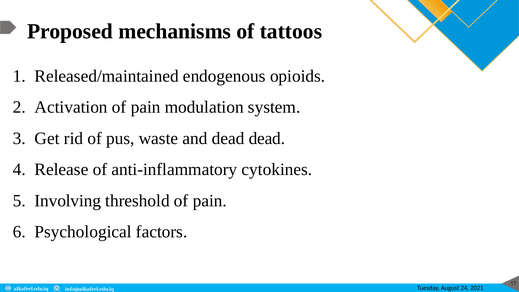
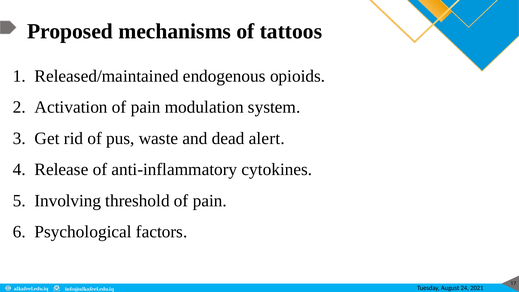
dead dead: dead -> alert (267, 138)
